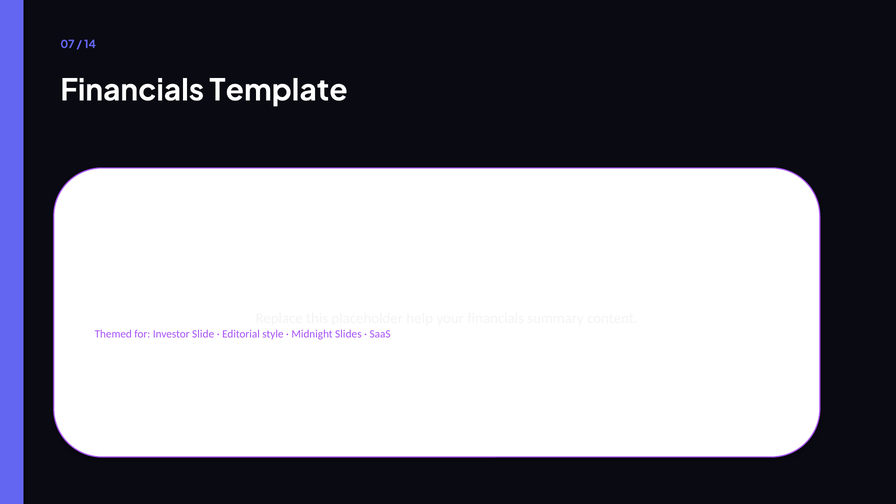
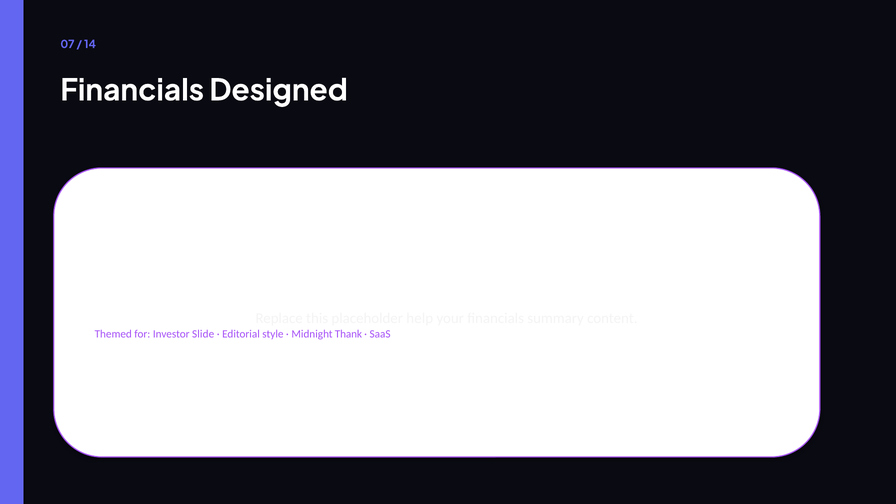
Template: Template -> Designed (279, 91)
Slides: Slides -> Thank (348, 334)
